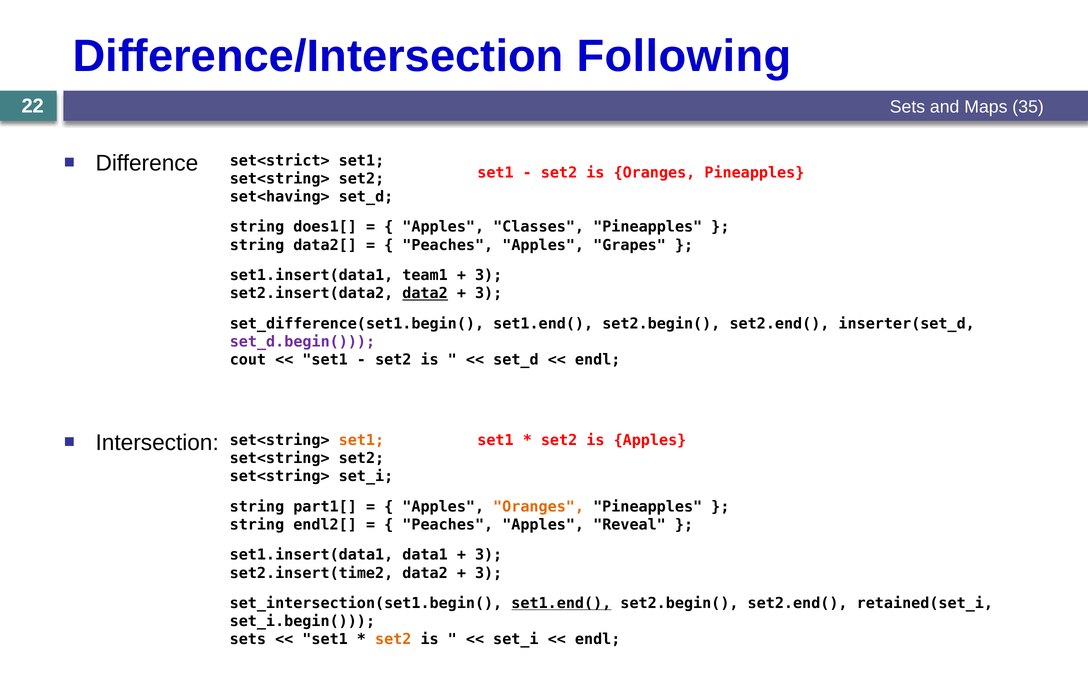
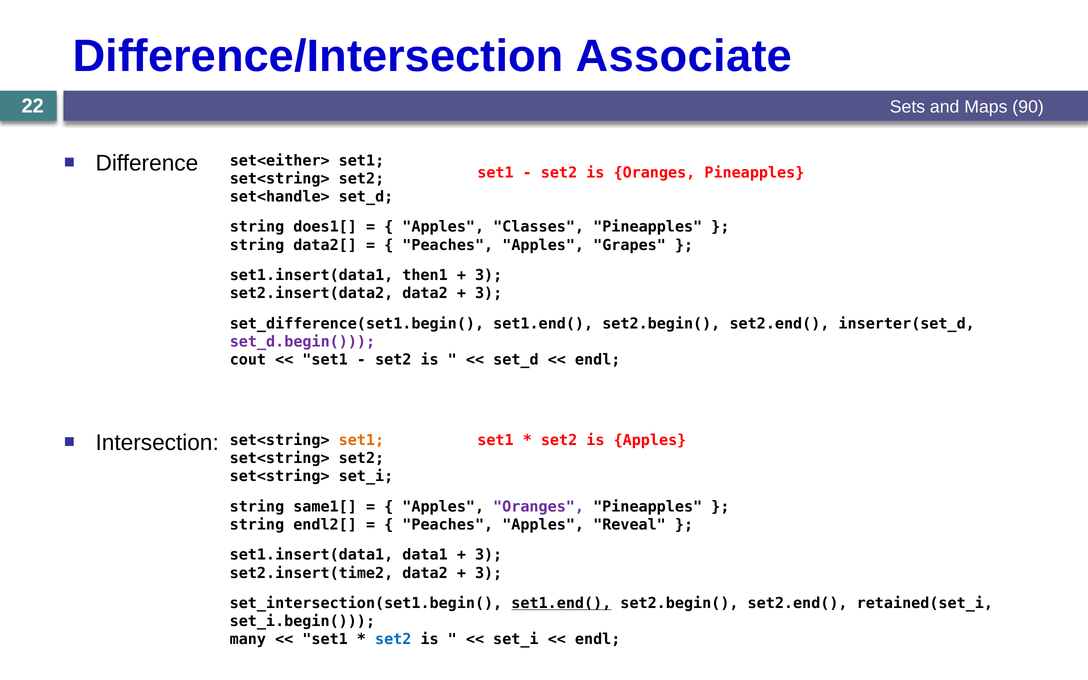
Following: Following -> Associate (684, 56)
35: 35 -> 90 (1028, 107)
set<strict>: set<strict> -> set<either> (280, 161)
set<having>: set<having> -> set<handle> (280, 197)
team1: team1 -> then1 (425, 275)
data2 underline: present -> none (425, 293)
part1[: part1[ -> same1[ (325, 507)
Oranges colour: orange -> purple (539, 507)
sets: sets -> many (248, 639)
set2 colour: orange -> blue (393, 639)
